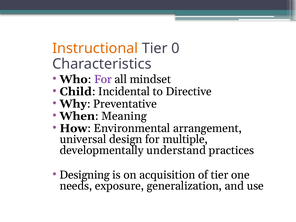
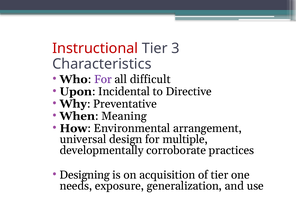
Instructional colour: orange -> red (95, 48)
0: 0 -> 3 (175, 48)
mindset: mindset -> difficult (150, 79)
Child: Child -> Upon (76, 92)
understand: understand -> corroborate (176, 150)
